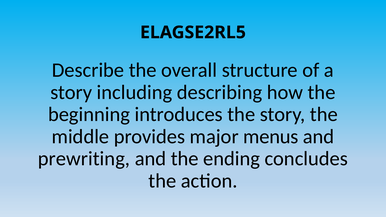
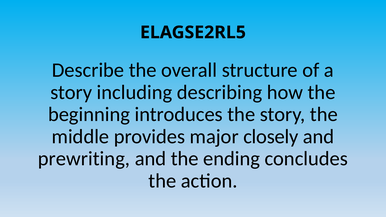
menus: menus -> closely (271, 137)
